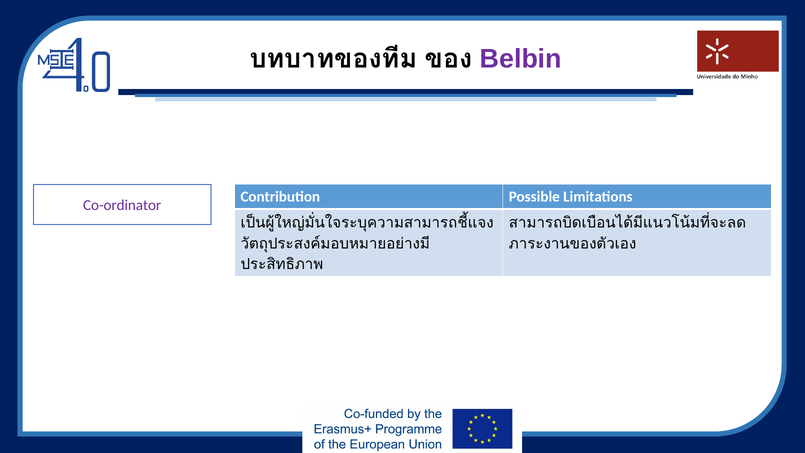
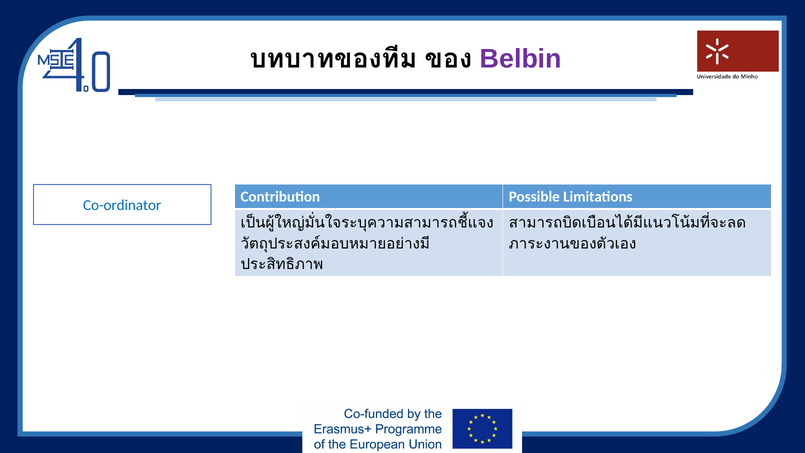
Co-ordinator colour: purple -> blue (122, 205)
